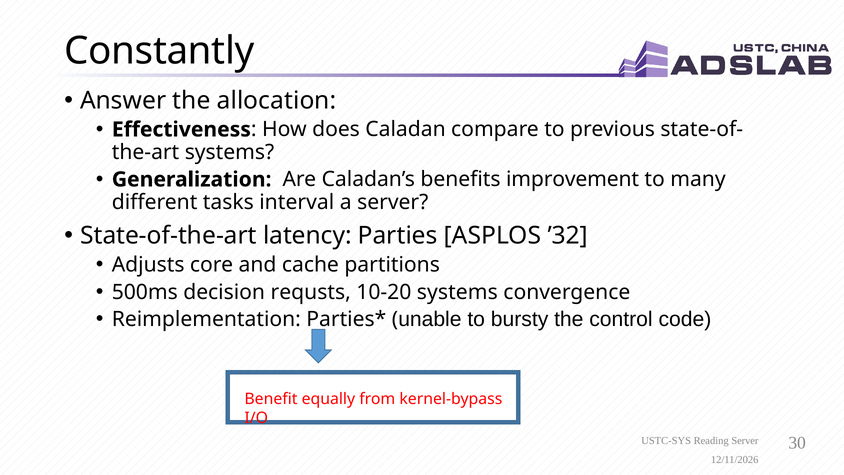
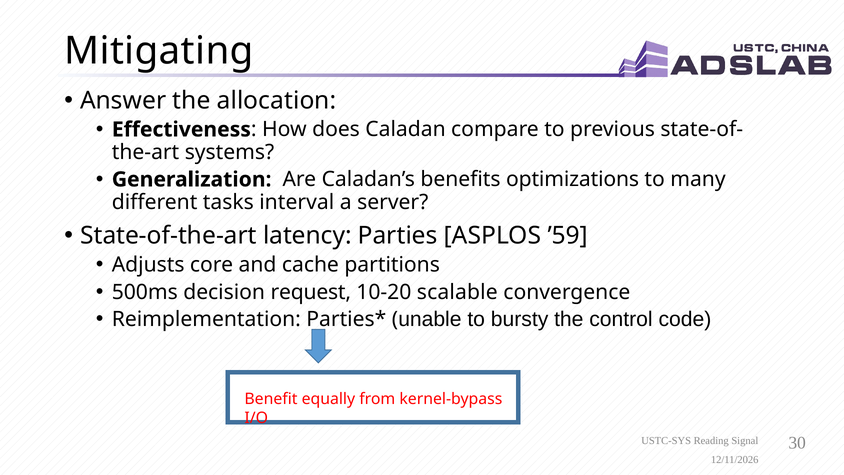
Constantly: Constantly -> Mitigating (159, 51)
improvement: improvement -> optimizations (573, 179)
’32: ’32 -> ’59 (568, 236)
requsts: requsts -> request (311, 292)
10-20 systems: systems -> scalable (457, 292)
Reading Server: Server -> Signal (745, 440)
